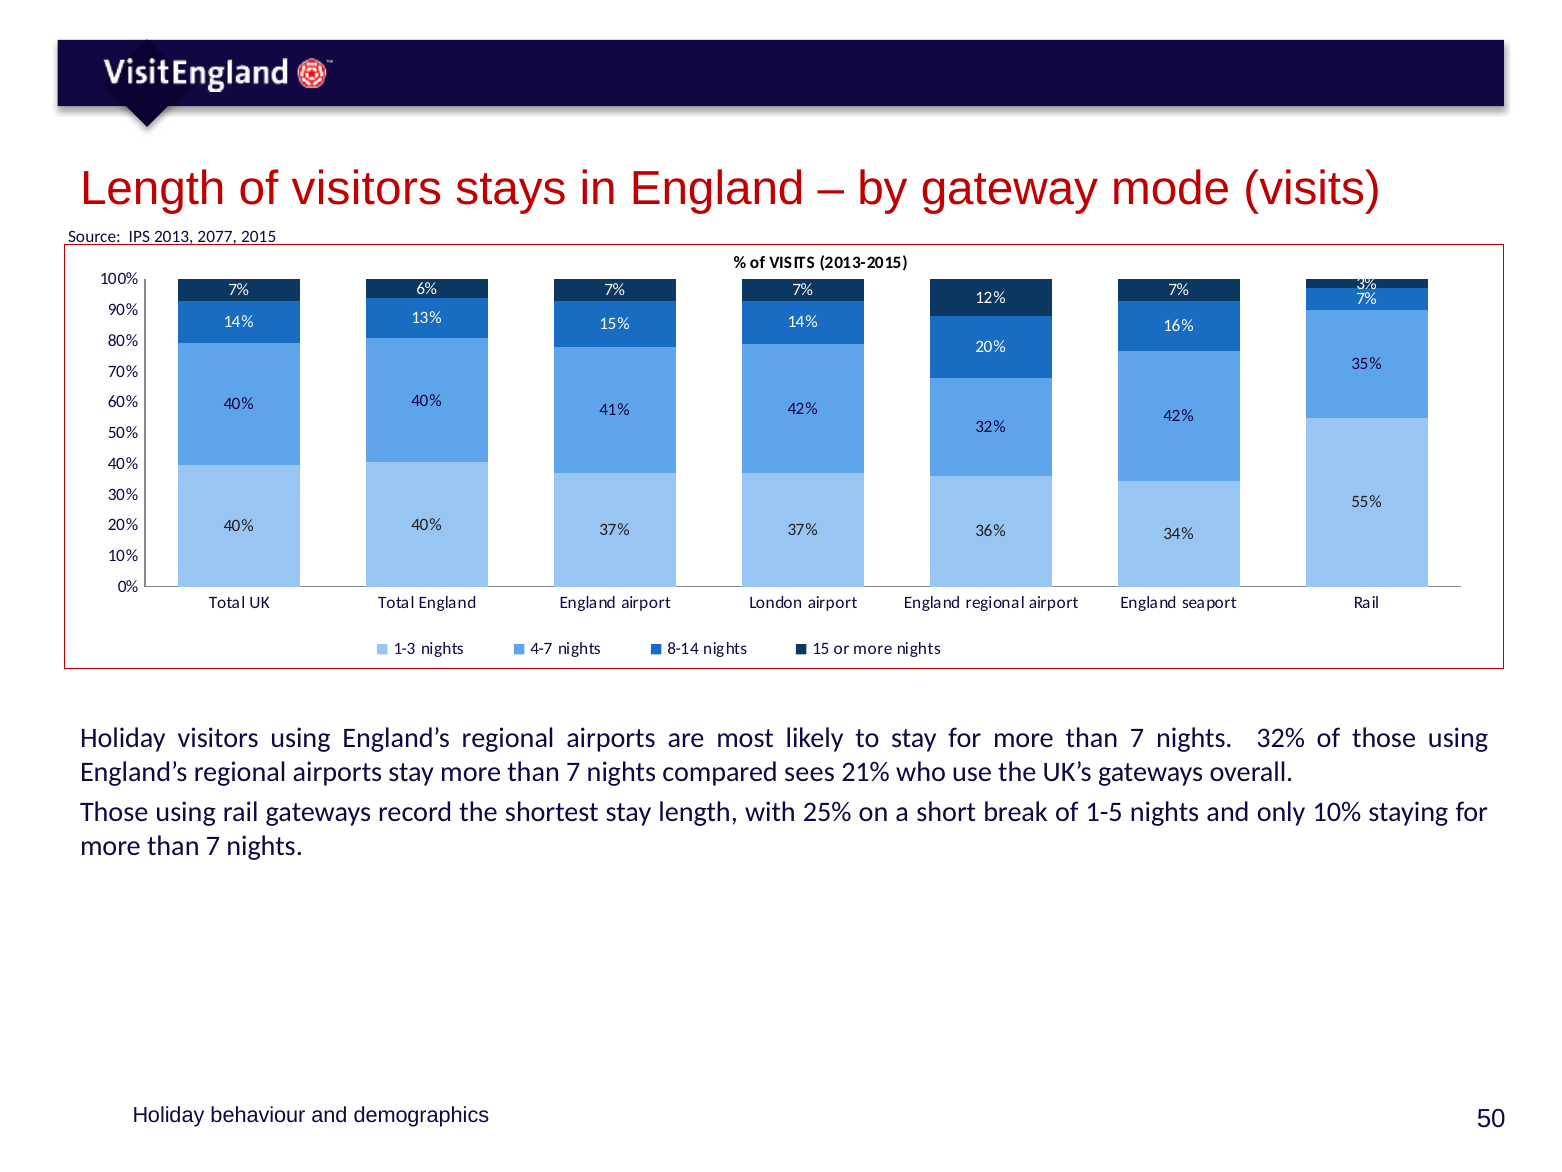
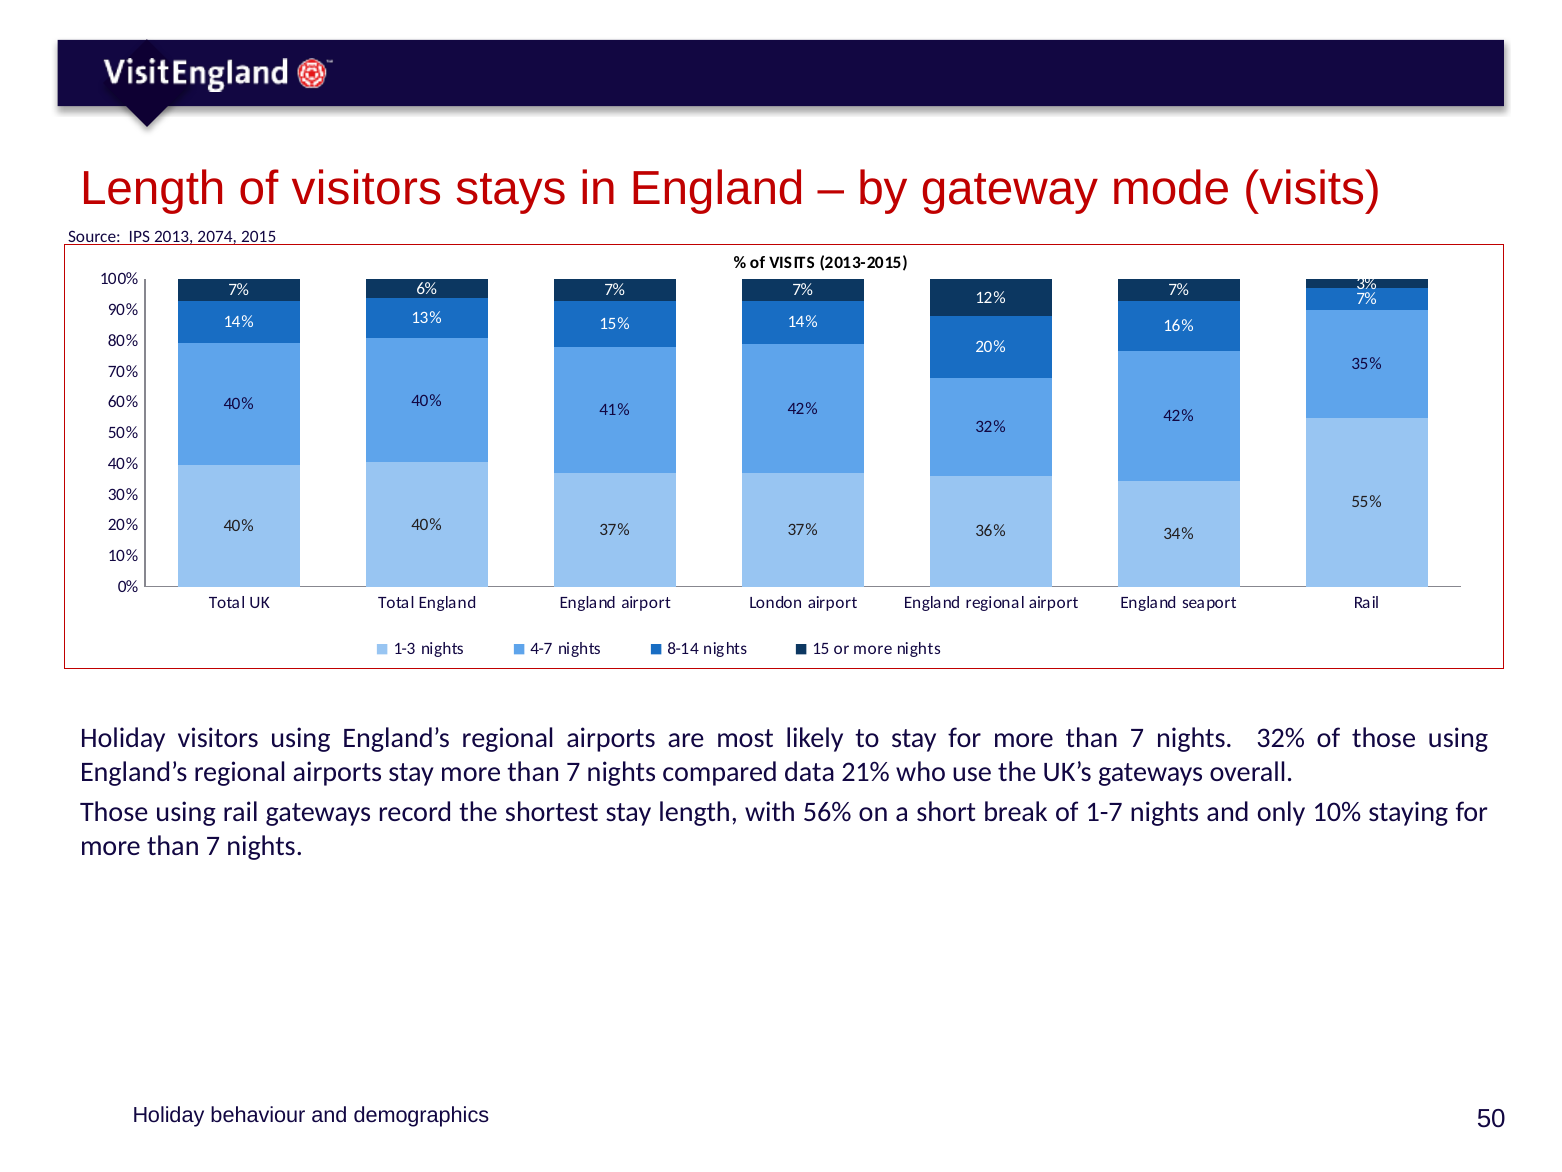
2077: 2077 -> 2074 (217, 236)
sees: sees -> data (810, 772)
25%: 25% -> 56% (827, 812)
1-5: 1-5 -> 1-7 (1104, 812)
